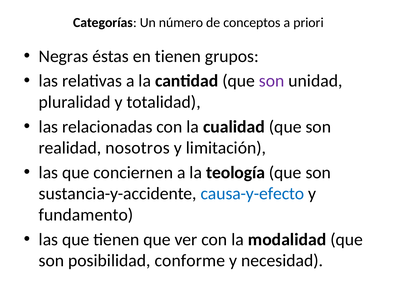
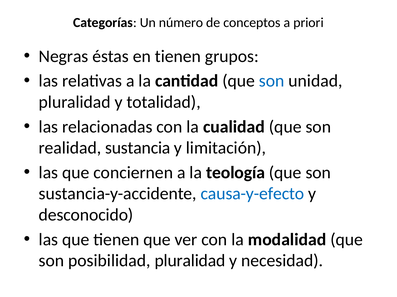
son colour: purple -> blue (272, 81)
nosotros: nosotros -> sustancia (138, 148)
fundamento: fundamento -> desconocido (86, 215)
posibilidad conforme: conforme -> pluralidad (190, 261)
